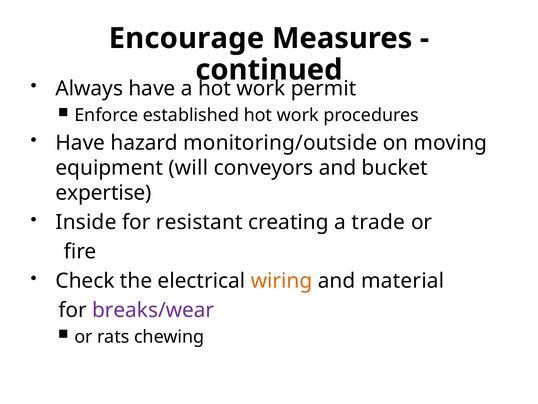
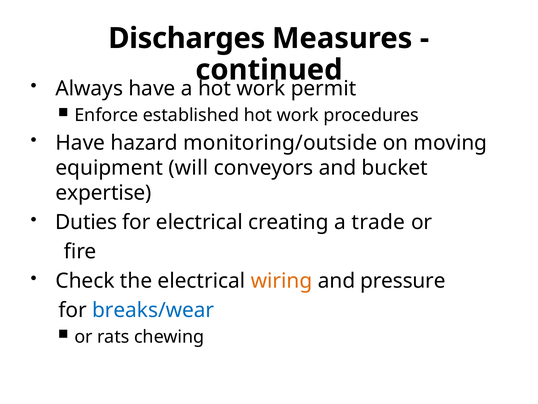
Encourage: Encourage -> Discharges (187, 38)
Inside: Inside -> Duties (86, 222)
for resistant: resistant -> electrical (199, 222)
material: material -> pressure (403, 281)
breaks/wear colour: purple -> blue (153, 310)
